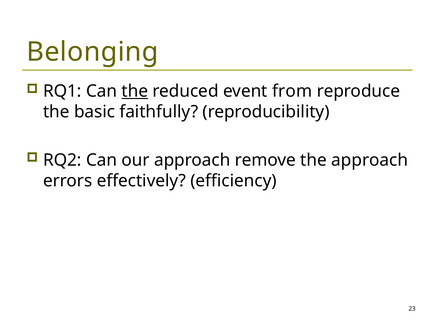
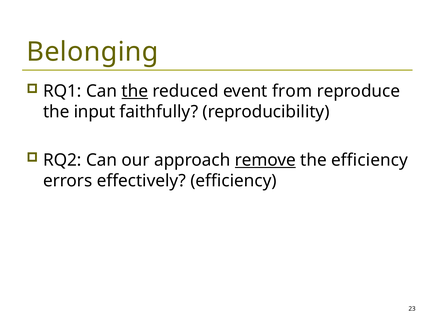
basic: basic -> input (95, 112)
remove underline: none -> present (265, 160)
the approach: approach -> efficiency (370, 160)
